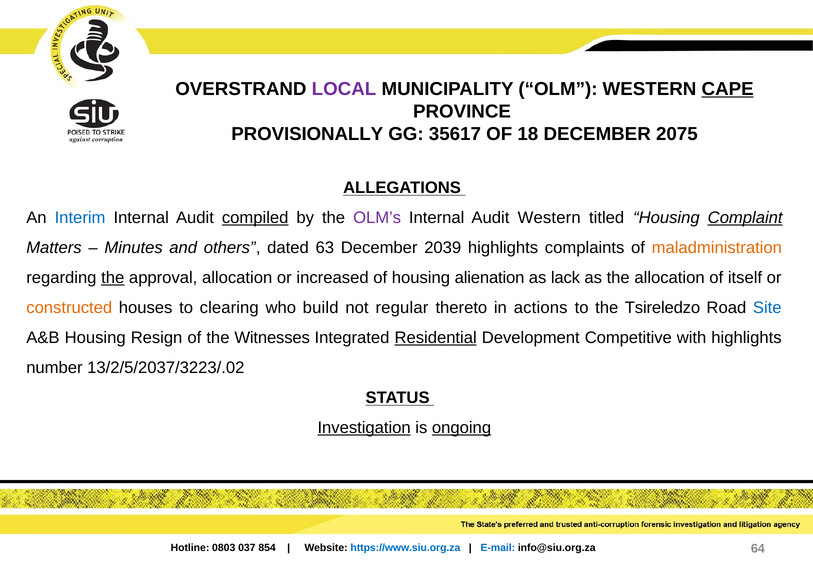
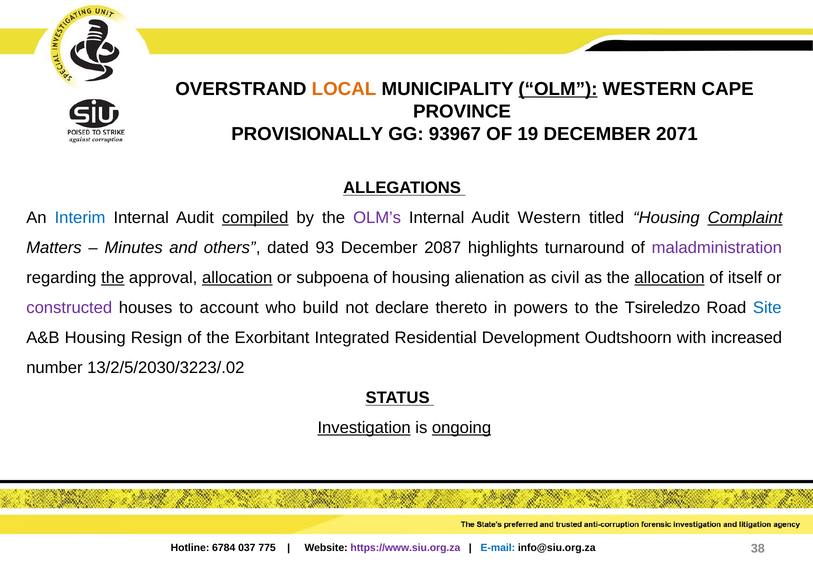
LOCAL colour: purple -> orange (344, 89)
OLM underline: none -> present (558, 89)
CAPE underline: present -> none (728, 89)
35617: 35617 -> 93967 (455, 134)
18: 18 -> 19 (528, 134)
2075: 2075 -> 2071 (677, 134)
63: 63 -> 93 (325, 248)
2039: 2039 -> 2087 (443, 248)
complaints: complaints -> turnaround (585, 248)
maladministration colour: orange -> purple (717, 248)
allocation underline: none -> present (237, 278)
increased: increased -> subpoena (333, 278)
lack: lack -> civil (565, 278)
allocation underline: none -> present (670, 278)
constructed colour: orange -> purple (69, 308)
clearing: clearing -> account (229, 308)
regular: regular -> declare (402, 308)
actions: actions -> powers (541, 308)
Witnesses: Witnesses -> Exorbitant (272, 338)
Residential underline: present -> none (436, 338)
Competitive: Competitive -> Oudtshoorn (628, 338)
with highlights: highlights -> increased (747, 338)
13/2/5/2037/3223/.02: 13/2/5/2037/3223/.02 -> 13/2/5/2030/3223/.02 (166, 368)
0803: 0803 -> 6784 (224, 547)
854: 854 -> 775 (267, 547)
https://www.siu.org.za colour: blue -> purple (405, 547)
64: 64 -> 38 (758, 548)
